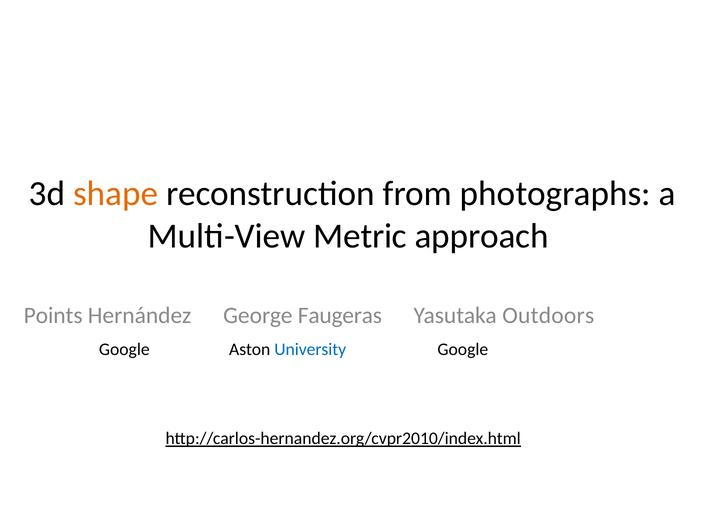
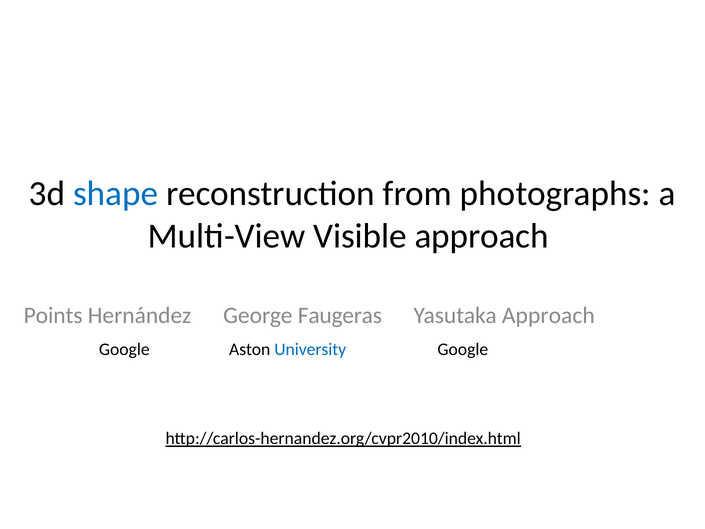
shape colour: orange -> blue (116, 194)
Metric: Metric -> Visible (360, 236)
Yasutaka Outdoors: Outdoors -> Approach (548, 315)
